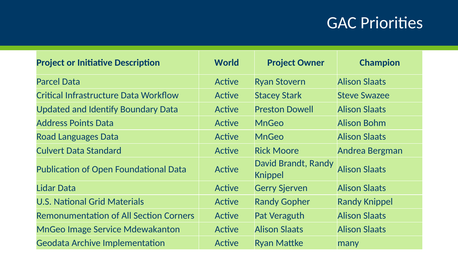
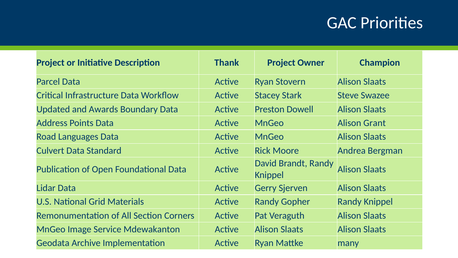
World: World -> Thank (227, 63)
Identify: Identify -> Awards (103, 109)
Bohm: Bohm -> Grant (375, 123)
